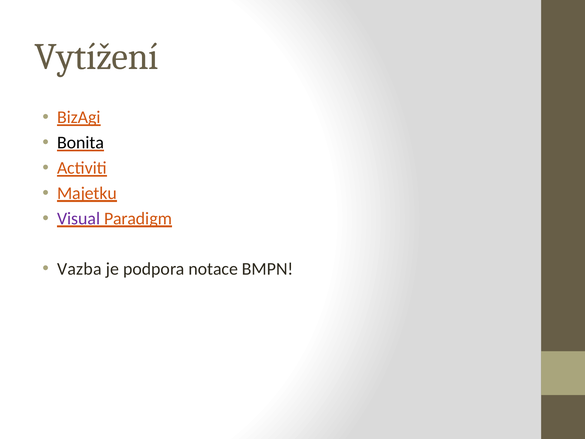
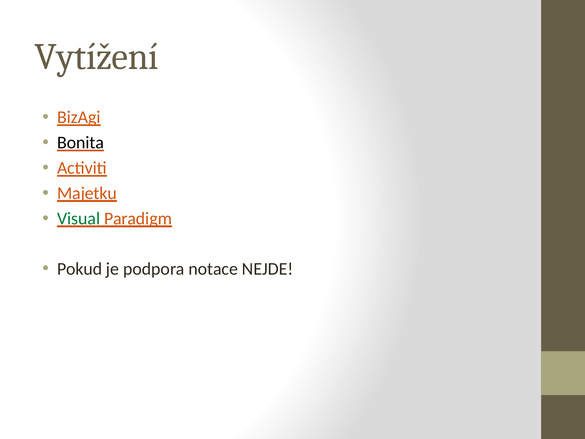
Visual colour: purple -> green (79, 219)
Vazba: Vazba -> Pokud (80, 269)
BMPN: BMPN -> NEJDE (268, 269)
